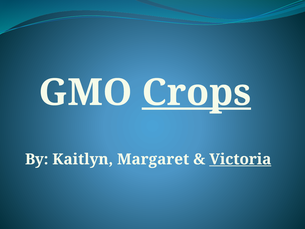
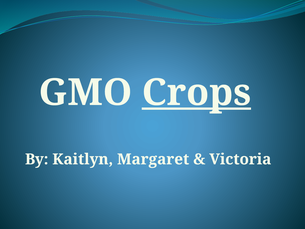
Victoria underline: present -> none (240, 159)
